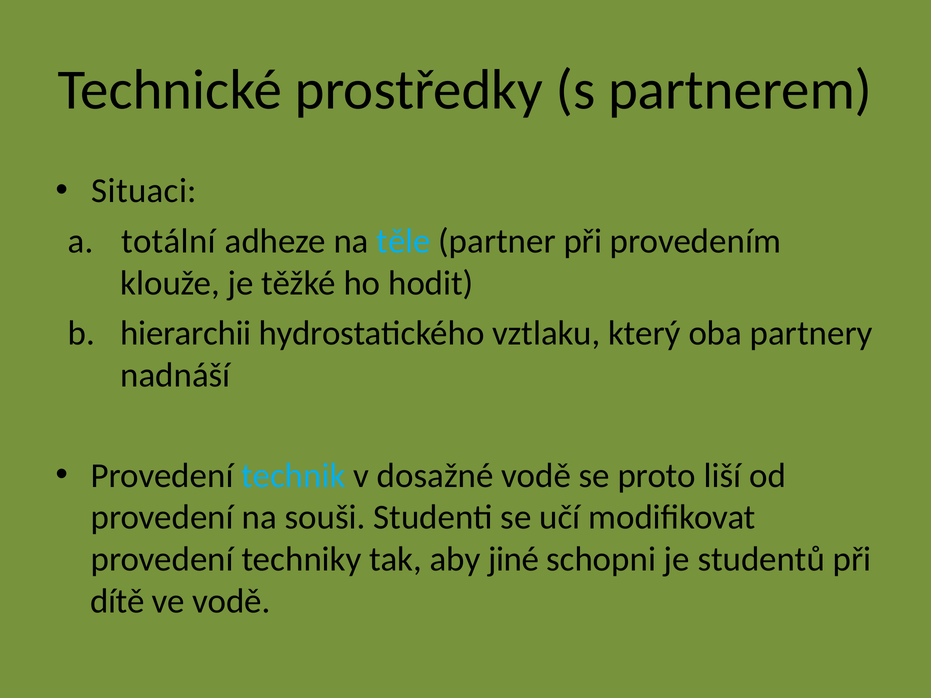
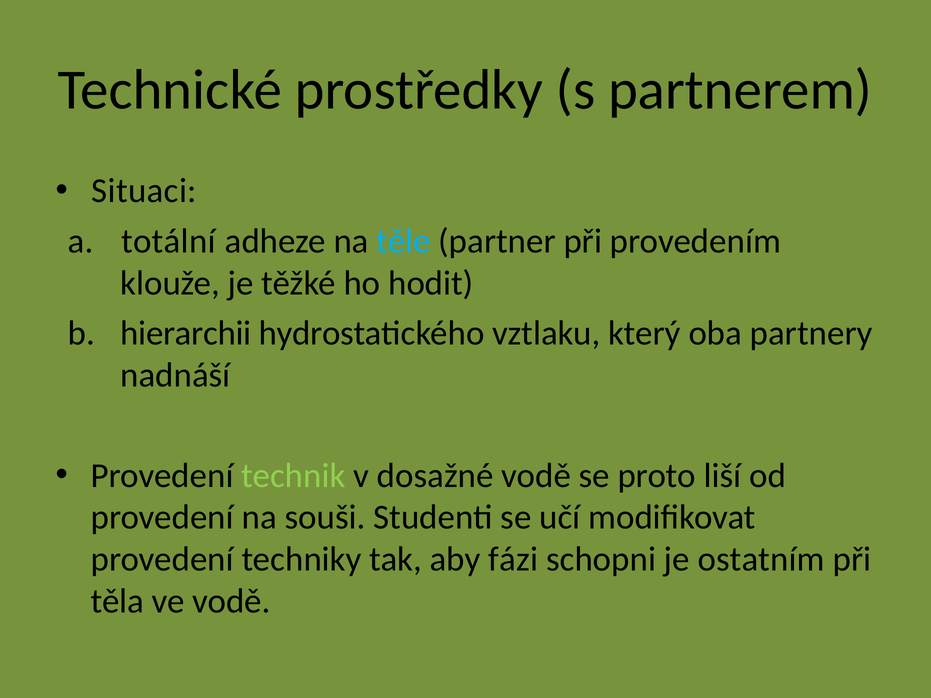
technik colour: light blue -> light green (293, 476)
jiné: jiné -> fázi (513, 560)
studentů: studentů -> ostatním (761, 560)
dítě: dítě -> těla (117, 602)
